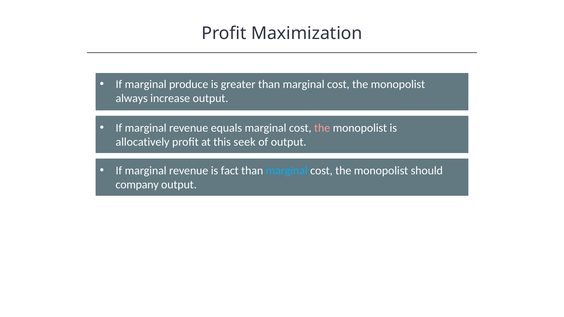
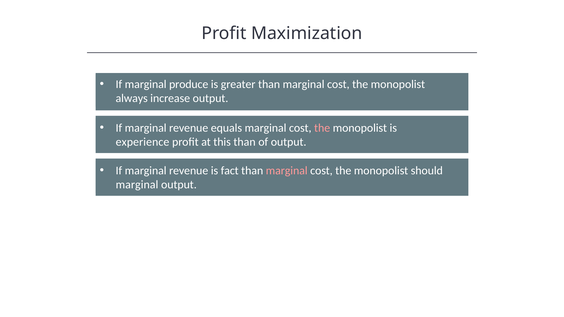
allocatively: allocatively -> experience (143, 142)
this seek: seek -> than (245, 142)
marginal colour: light blue -> pink (287, 171)
company: company -> marginal (137, 185)
